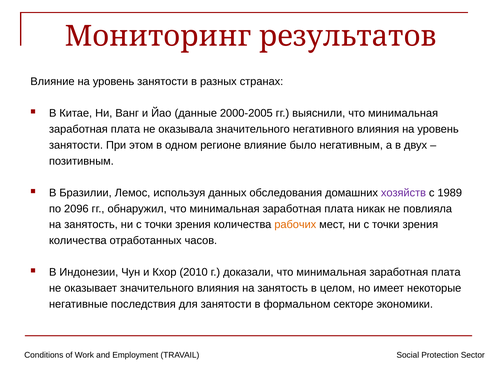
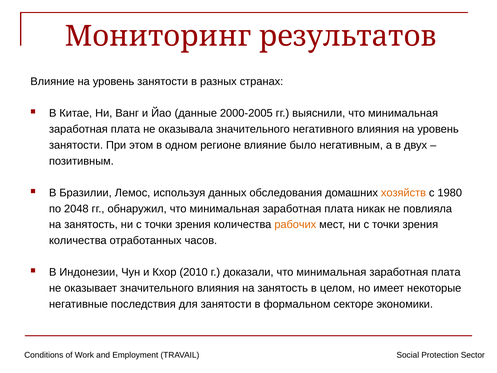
хозяйств colour: purple -> orange (403, 193)
1989: 1989 -> 1980 (450, 193)
2096: 2096 -> 2048 (76, 209)
